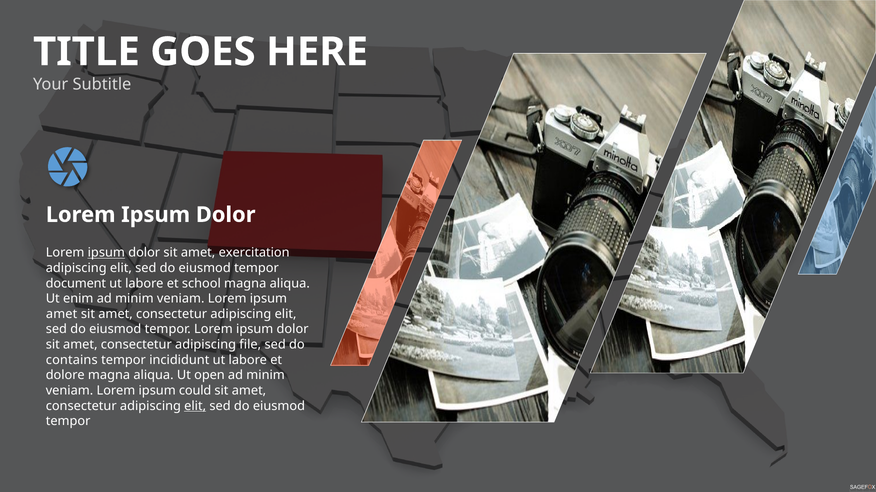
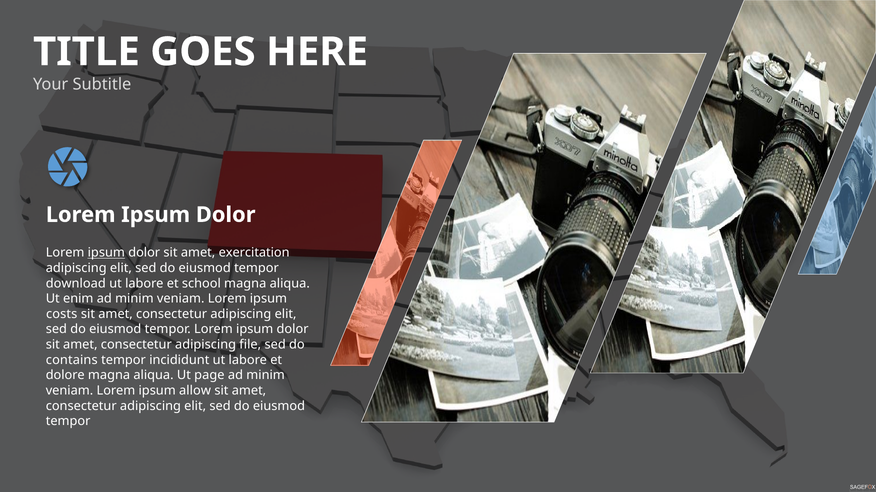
document: document -> download (76, 284)
amet: amet -> costs (62, 314)
open: open -> page (209, 376)
could: could -> allow (195, 391)
elit underline: present -> none (195, 406)
